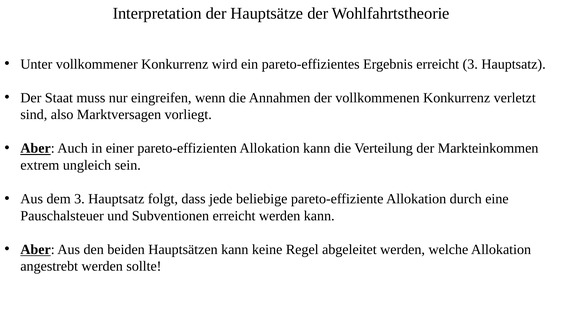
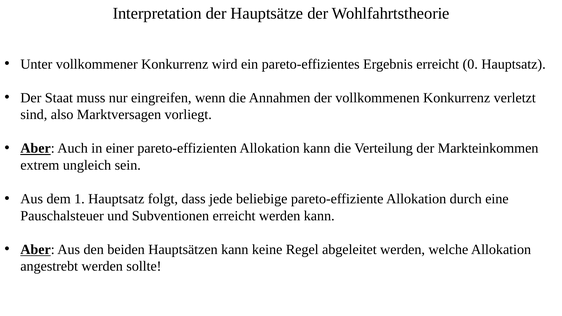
erreicht 3: 3 -> 0 (470, 64)
dem 3: 3 -> 1 (79, 199)
